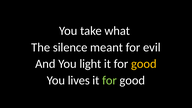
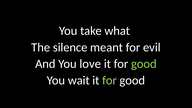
light: light -> love (90, 64)
good colour: yellow -> light green (144, 64)
lives: lives -> wait (79, 80)
